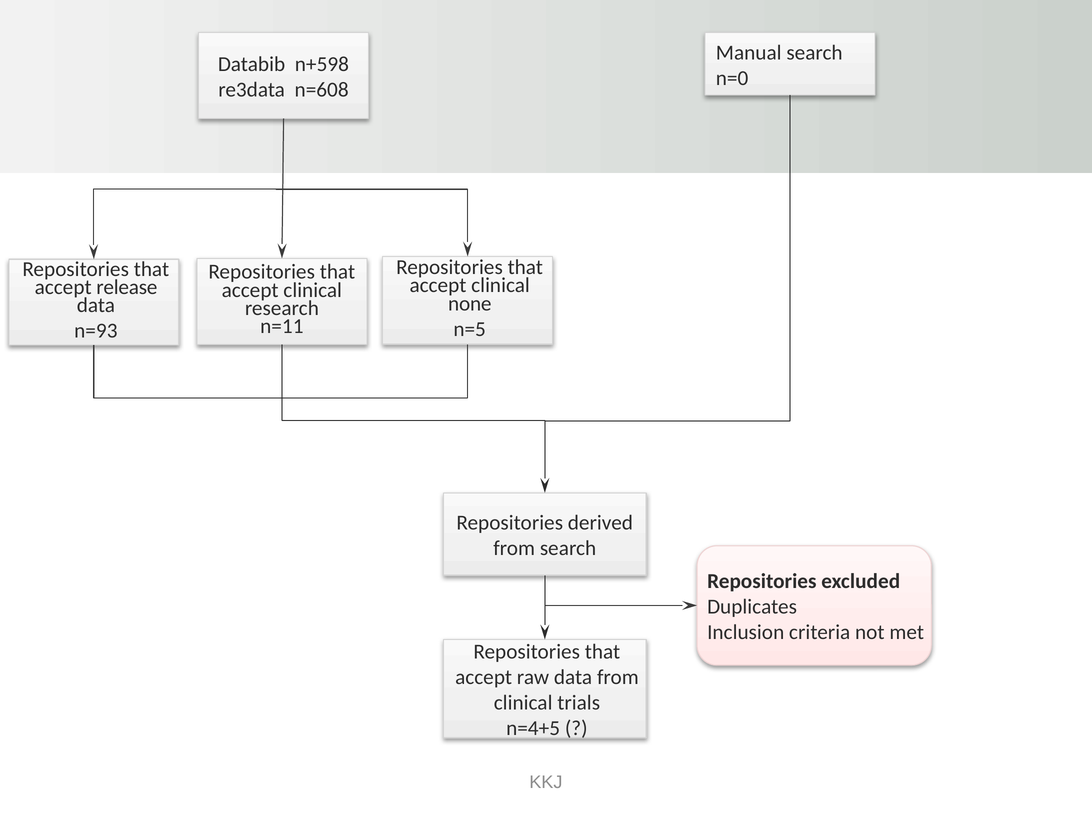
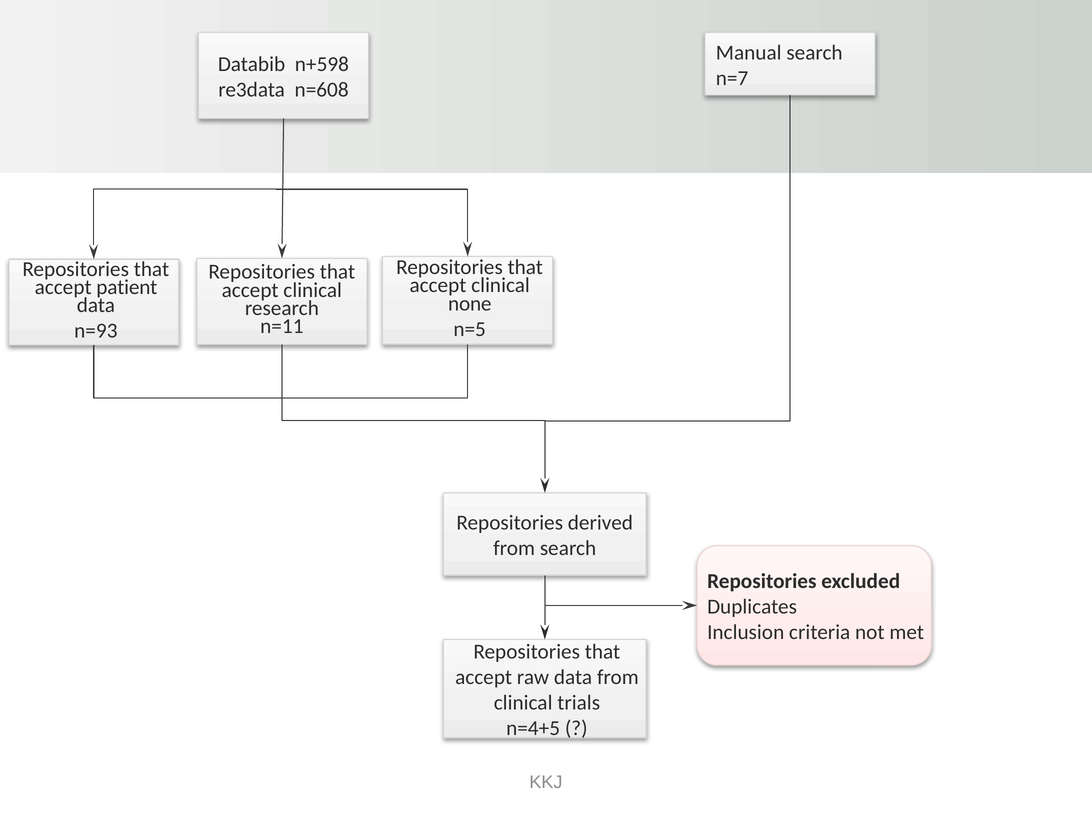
n=0: n=0 -> n=7 (732, 78)
release: release -> patient (127, 287)
